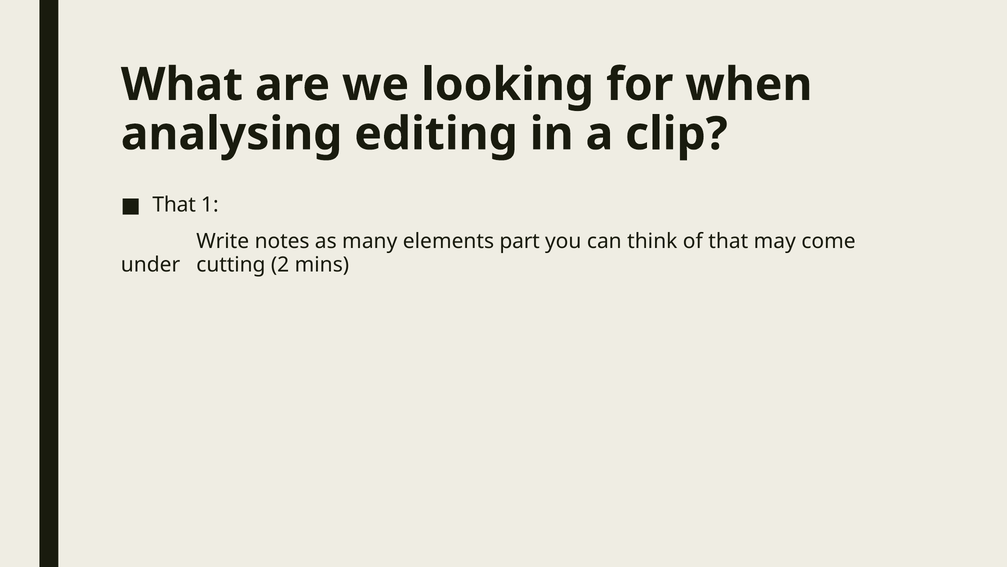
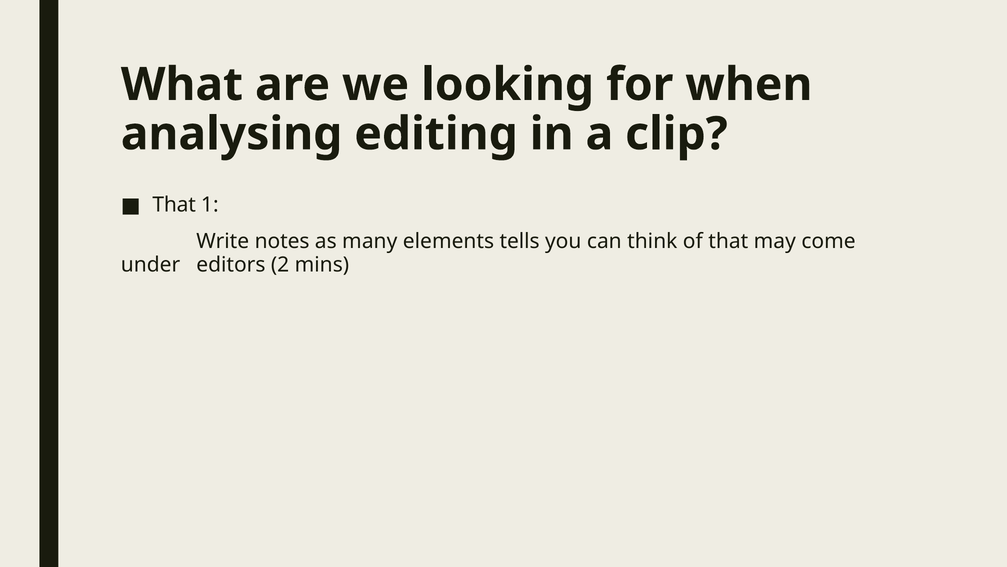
part: part -> tells (520, 241)
cutting: cutting -> editors (231, 265)
